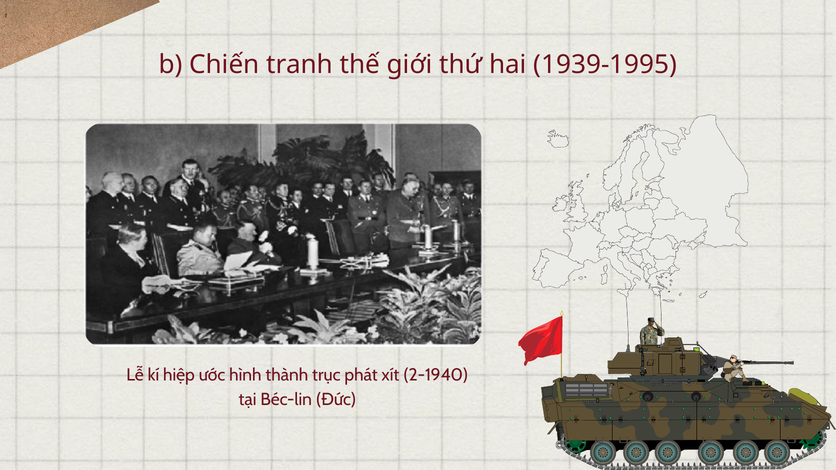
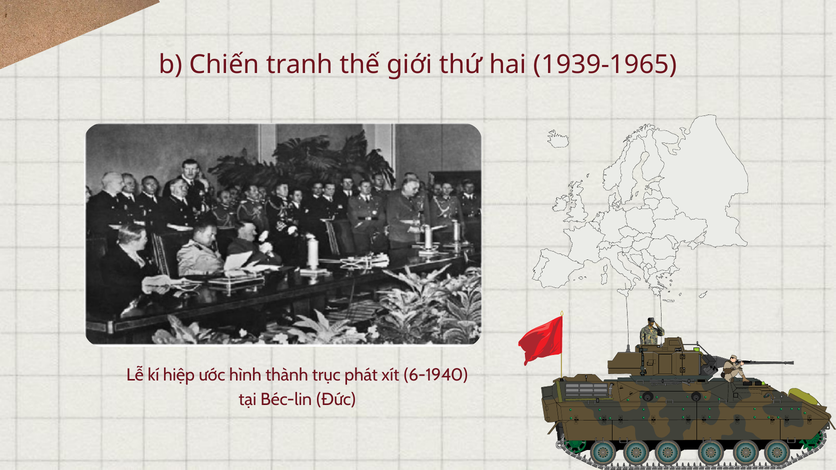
1939-1995: 1939-1995 -> 1939-1965 (605, 65)
2-1940: 2-1940 -> 6-1940 (436, 375)
